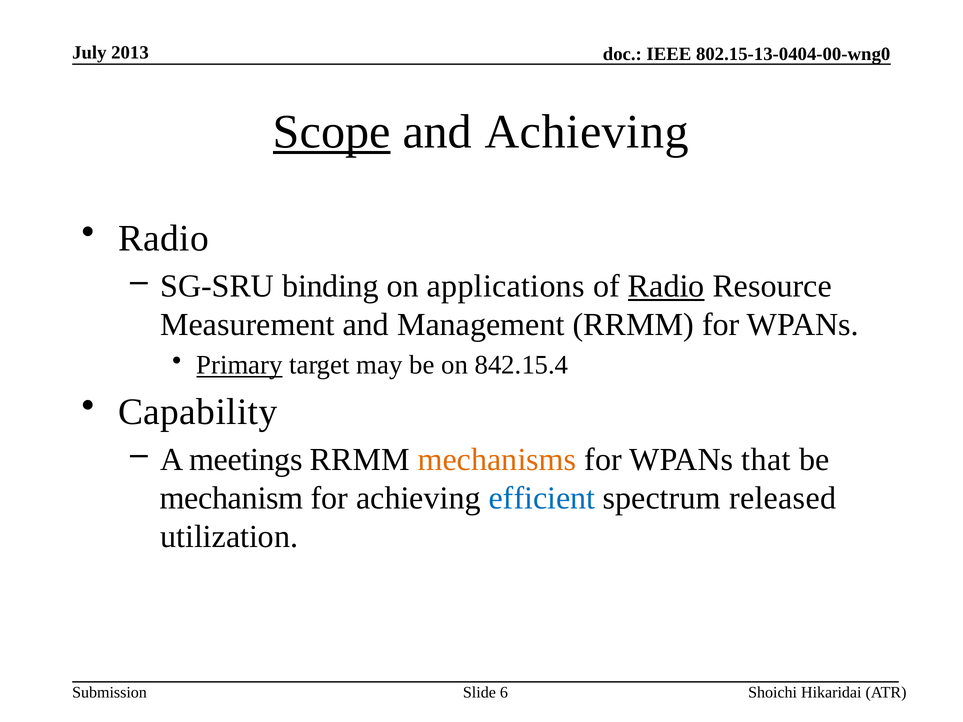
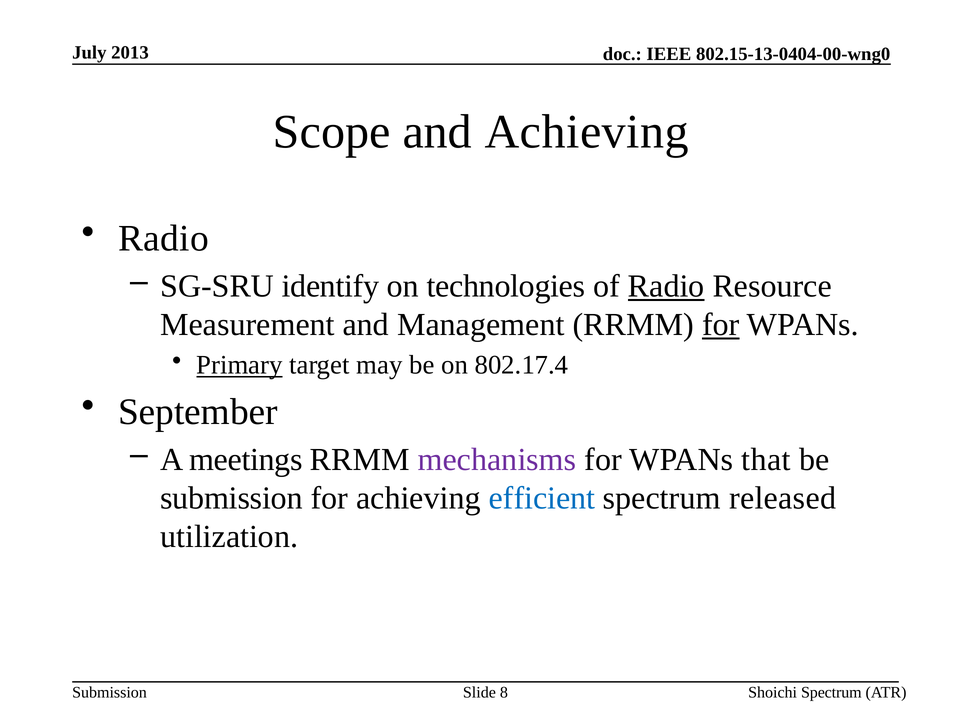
Scope underline: present -> none (332, 132)
binding: binding -> identify (331, 286)
applications: applications -> technologies (506, 286)
for underline: none -> present (721, 325)
842.15.4: 842.15.4 -> 802.17.4 (522, 365)
Capability: Capability -> September (198, 412)
mechanisms colour: orange -> purple (497, 460)
mechanism: mechanism -> submission (231, 498)
Shoichi Hikaridai: Hikaridai -> Spectrum (831, 693)
6: 6 -> 8 (504, 693)
